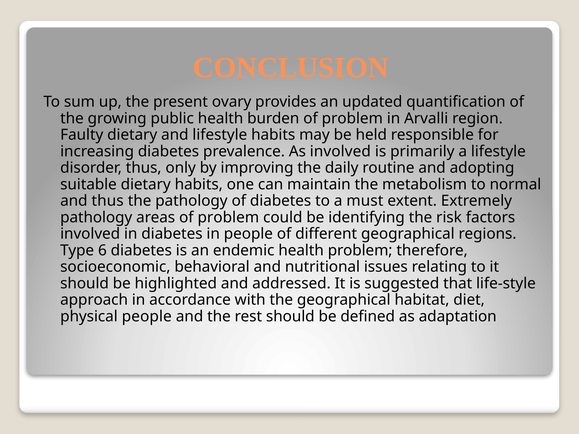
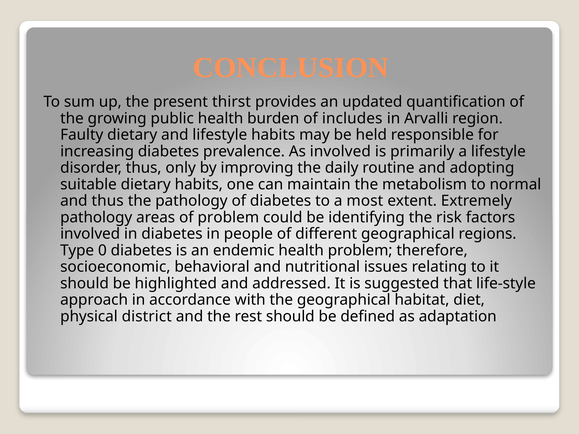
ovary: ovary -> thirst (231, 102)
burden of problem: problem -> includes (352, 118)
must: must -> most (365, 201)
6: 6 -> 0 (102, 250)
physical people: people -> district (147, 317)
